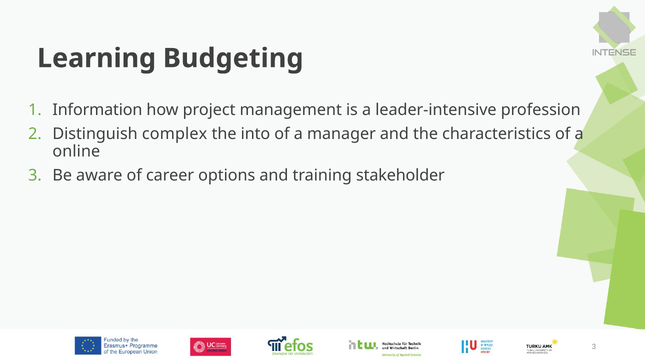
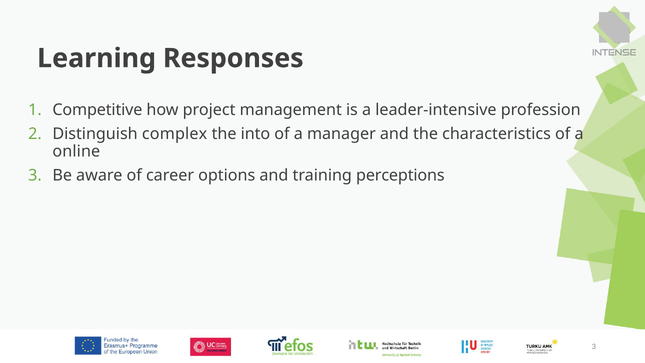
Budgeting: Budgeting -> Responses (233, 58)
Information: Information -> Competitive (97, 110)
stakeholder: stakeholder -> perceptions (400, 176)
